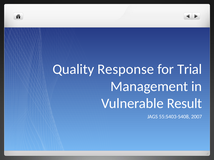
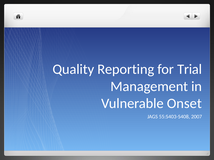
Response: Response -> Reporting (126, 69)
Result: Result -> Onset (184, 104)
